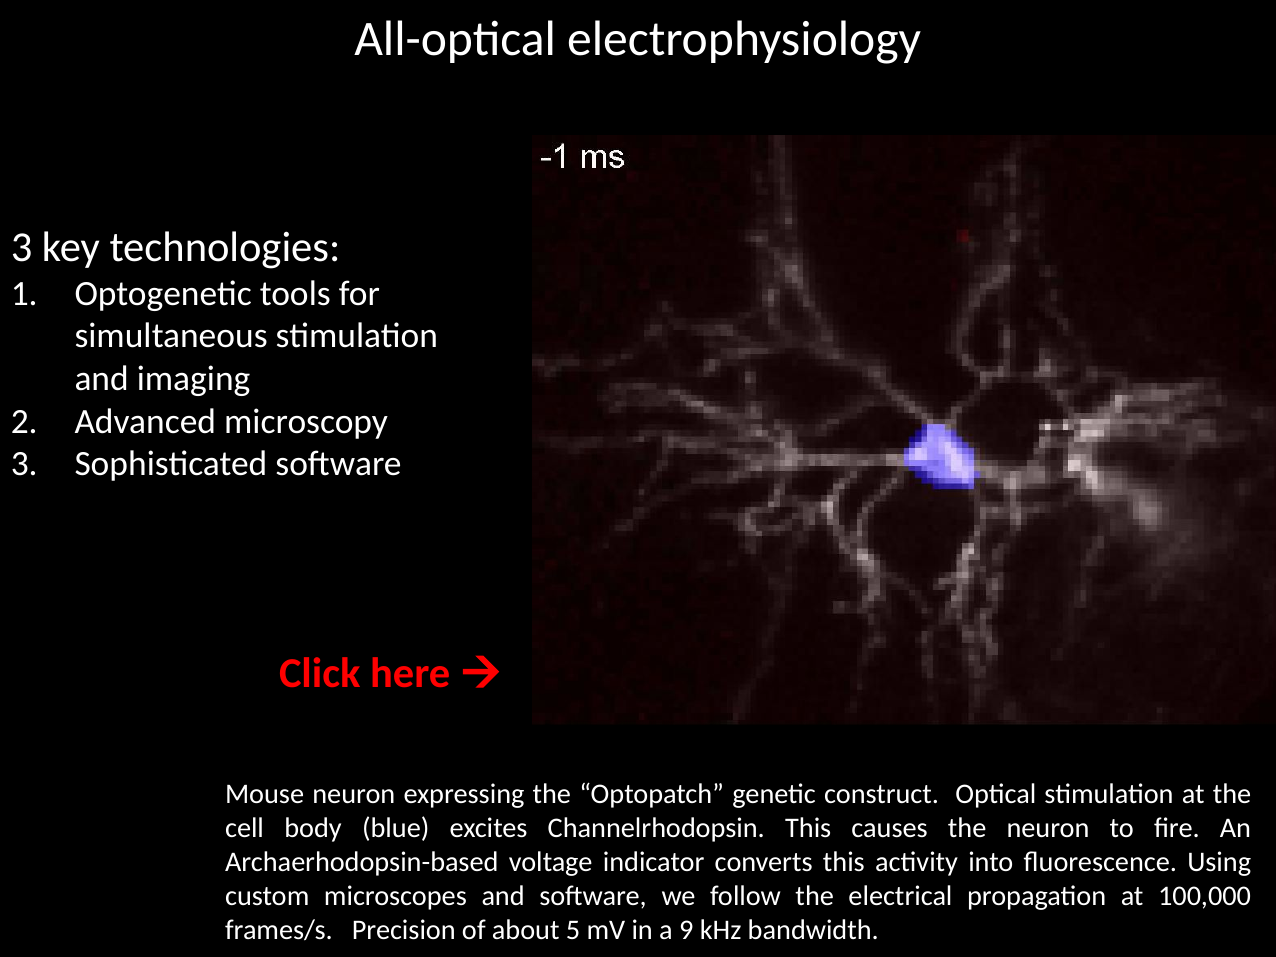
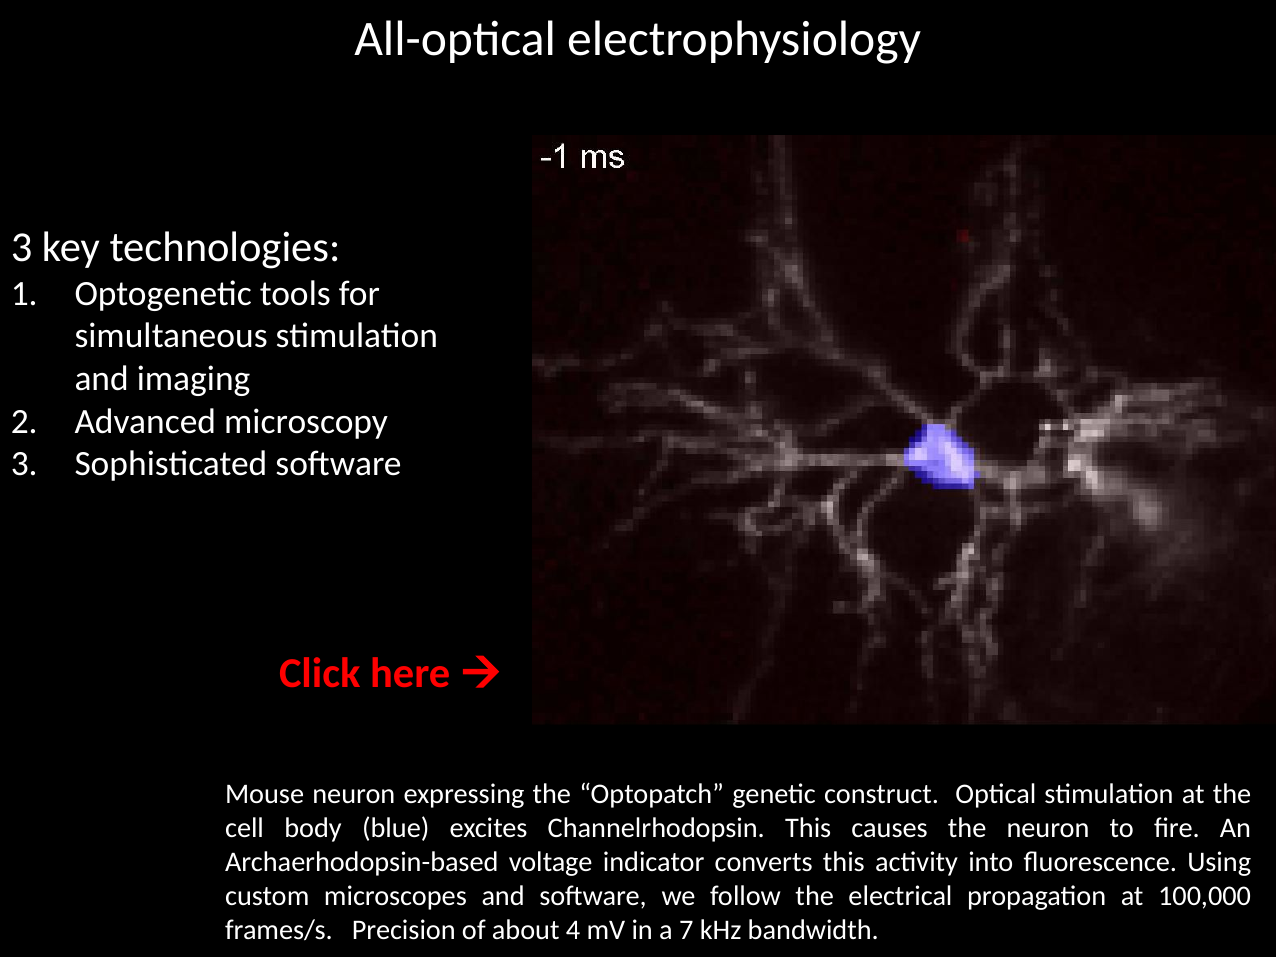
5: 5 -> 4 (573, 930)
9: 9 -> 7 (686, 930)
